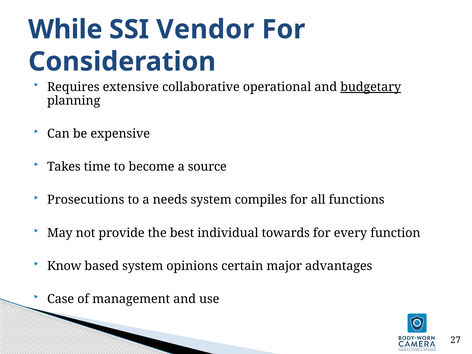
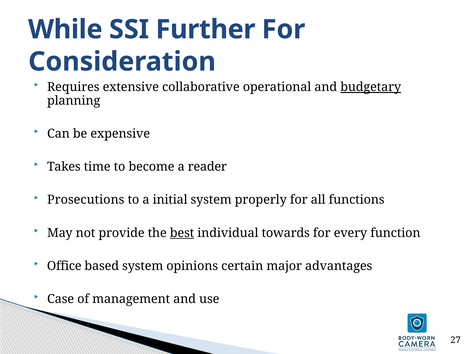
Vendor: Vendor -> Further (206, 29)
source: source -> reader (207, 167)
needs: needs -> initial (170, 200)
compiles: compiles -> properly (261, 200)
best underline: none -> present (182, 233)
Know: Know -> Office (64, 266)
